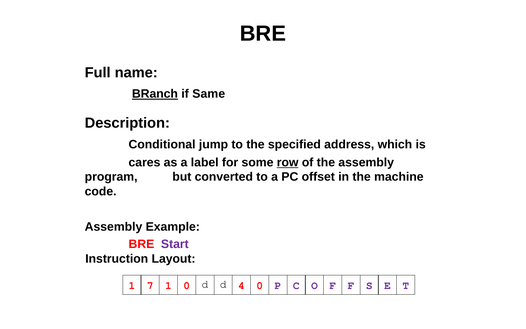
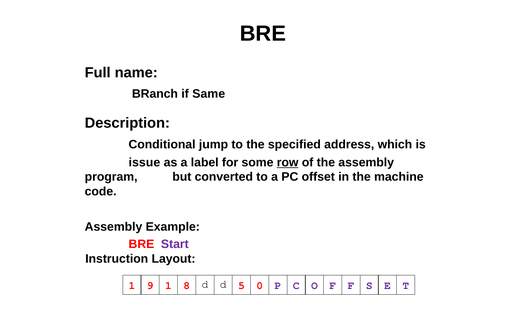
BRanch underline: present -> none (155, 94)
cares: cares -> issue (144, 162)
7: 7 -> 9 (150, 285)
1 0: 0 -> 8 (187, 285)
4: 4 -> 5 (241, 285)
